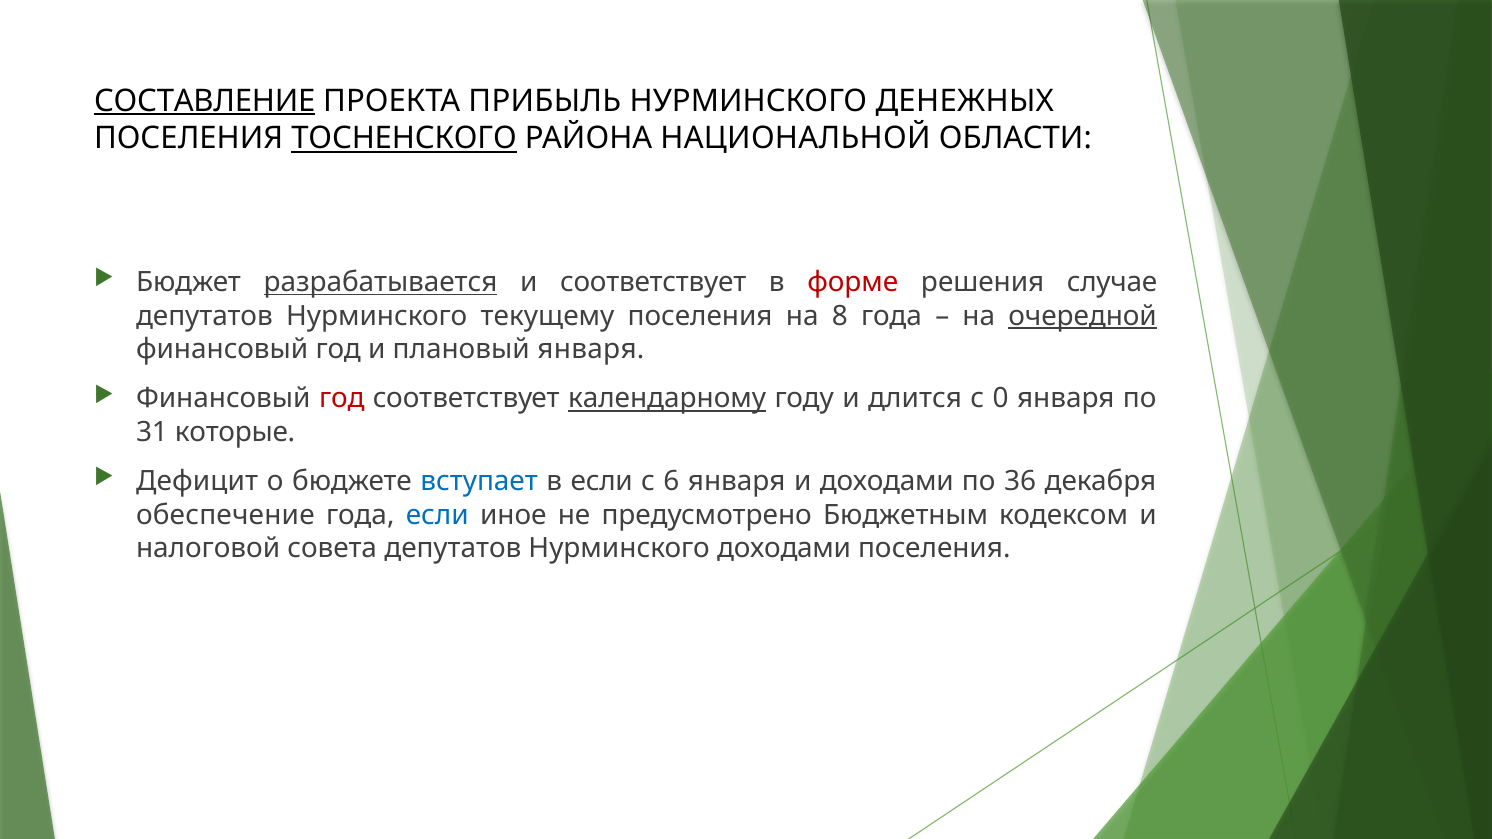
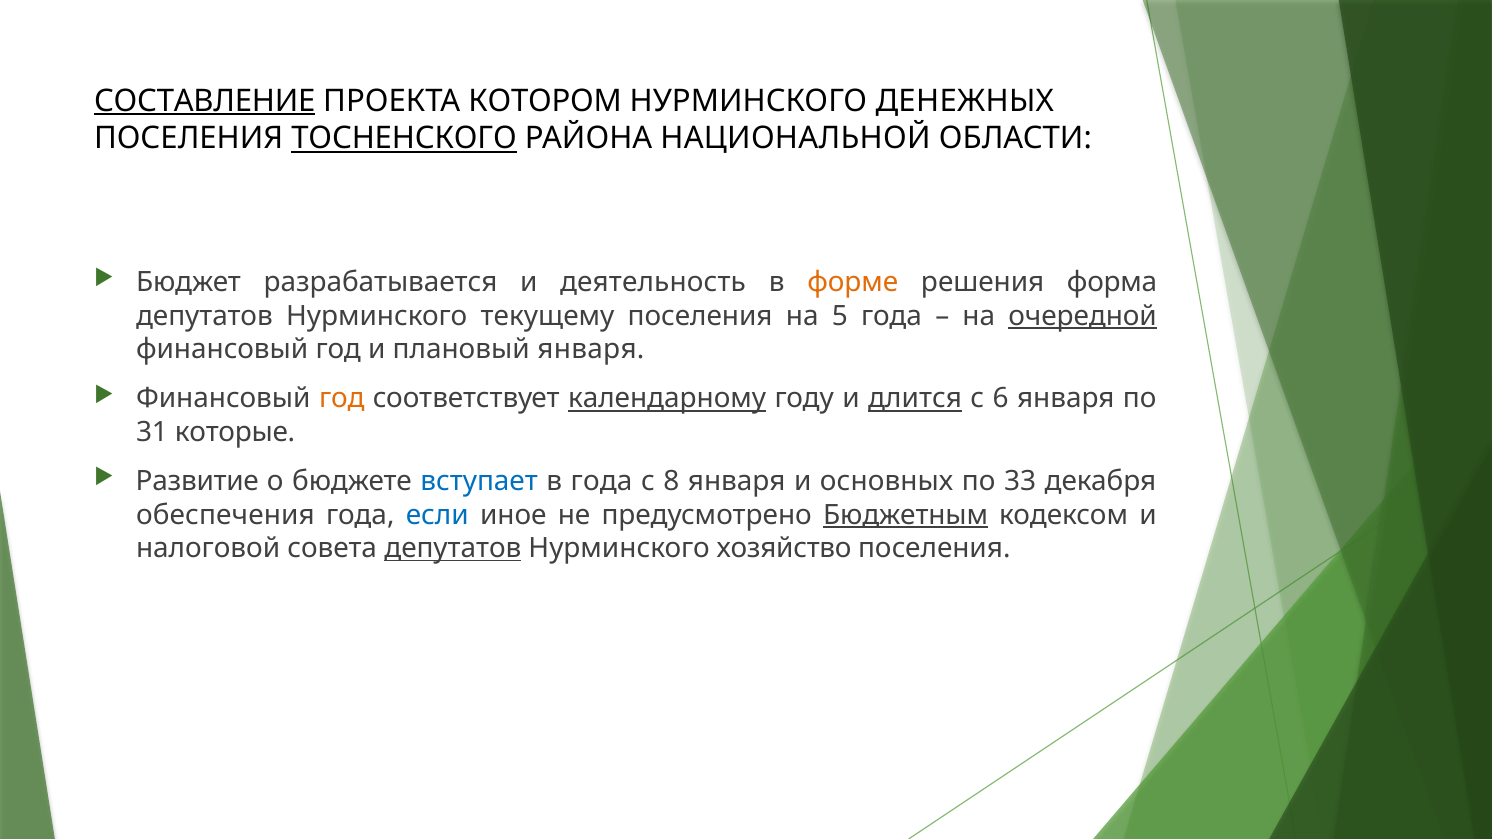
ПРИБЫЛЬ: ПРИБЫЛЬ -> КОТОРОМ (545, 101)
разрабатывается underline: present -> none (381, 283)
и соответствует: соответствует -> деятельность (653, 283)
форме colour: red -> orange (853, 283)
случае: случае -> форма (1112, 283)
8: 8 -> 5 (840, 316)
год colour: red -> orange (342, 399)
длится underline: none -> present (915, 399)
0: 0 -> 6 (1001, 399)
Дефицит: Дефицит -> Развитие (197, 482)
в если: если -> года (602, 482)
6: 6 -> 8 (671, 482)
и доходами: доходами -> основных (887, 482)
36: 36 -> 33 (1020, 482)
обеспечение: обеспечение -> обеспечения (225, 515)
Бюджетным underline: none -> present (906, 515)
депутатов underline: none -> present (453, 549)
Нурминского доходами: доходами -> хозяйство (784, 549)
